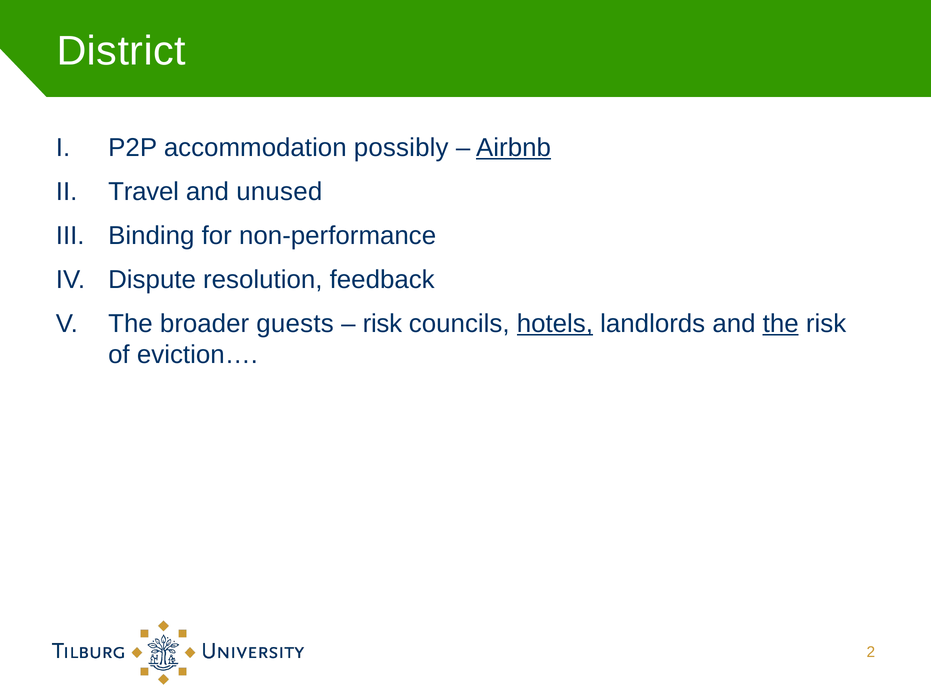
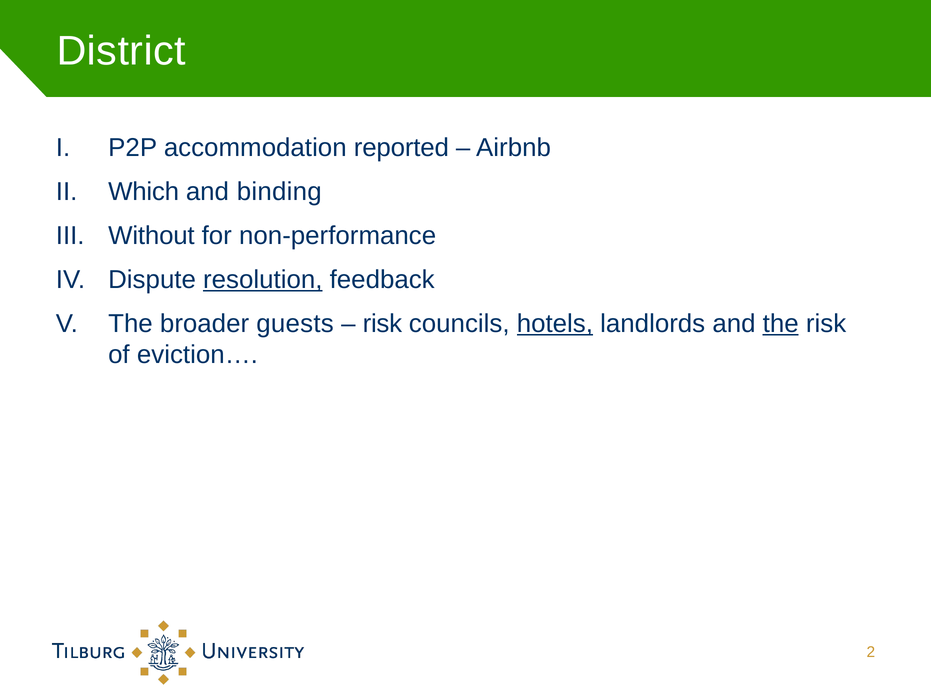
possibly: possibly -> reported (401, 148)
Airbnb underline: present -> none (514, 148)
Travel: Travel -> Which (144, 192)
unused: unused -> binding (279, 192)
Binding: Binding -> Without (151, 236)
resolution underline: none -> present (263, 280)
